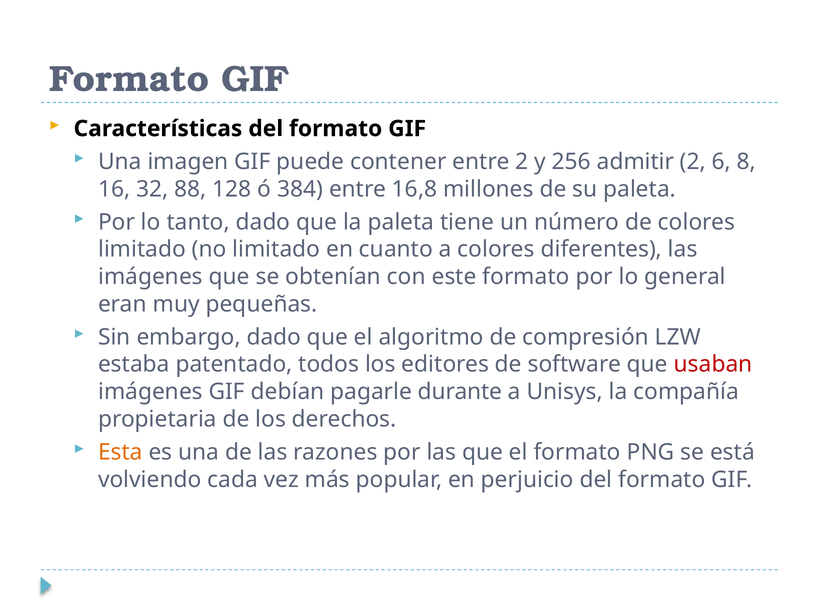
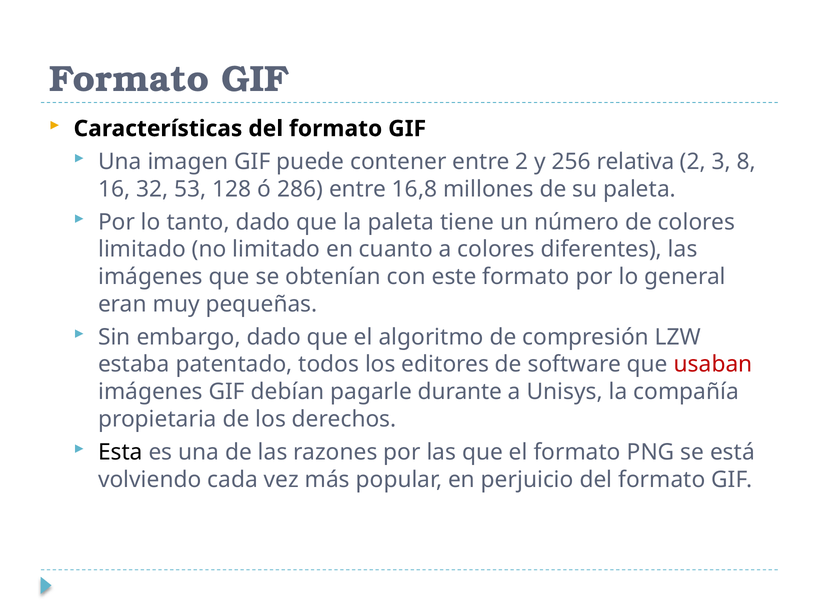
admitir: admitir -> relativa (636, 161)
6: 6 -> 3 (721, 161)
88: 88 -> 53 (190, 189)
384: 384 -> 286 (300, 189)
Esta colour: orange -> black (120, 452)
